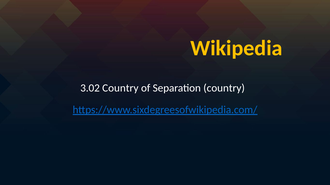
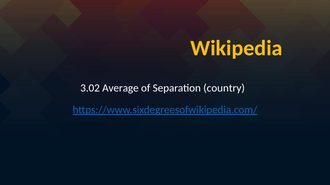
3.02 Country: Country -> Average (120, 88)
